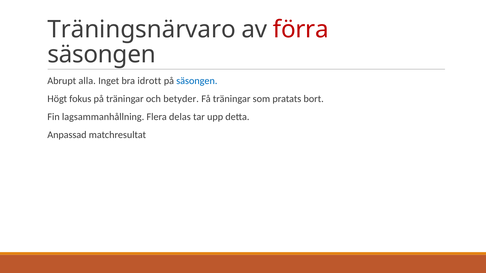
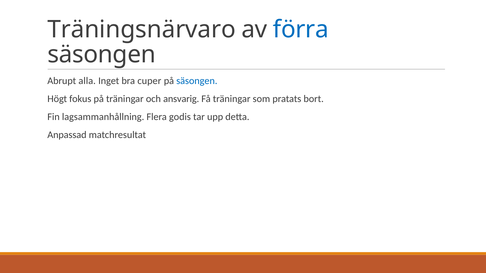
förra colour: red -> blue (301, 30)
idrott: idrott -> cuper (149, 81)
betyder: betyder -> ansvarig (181, 99)
delas: delas -> godis (180, 117)
